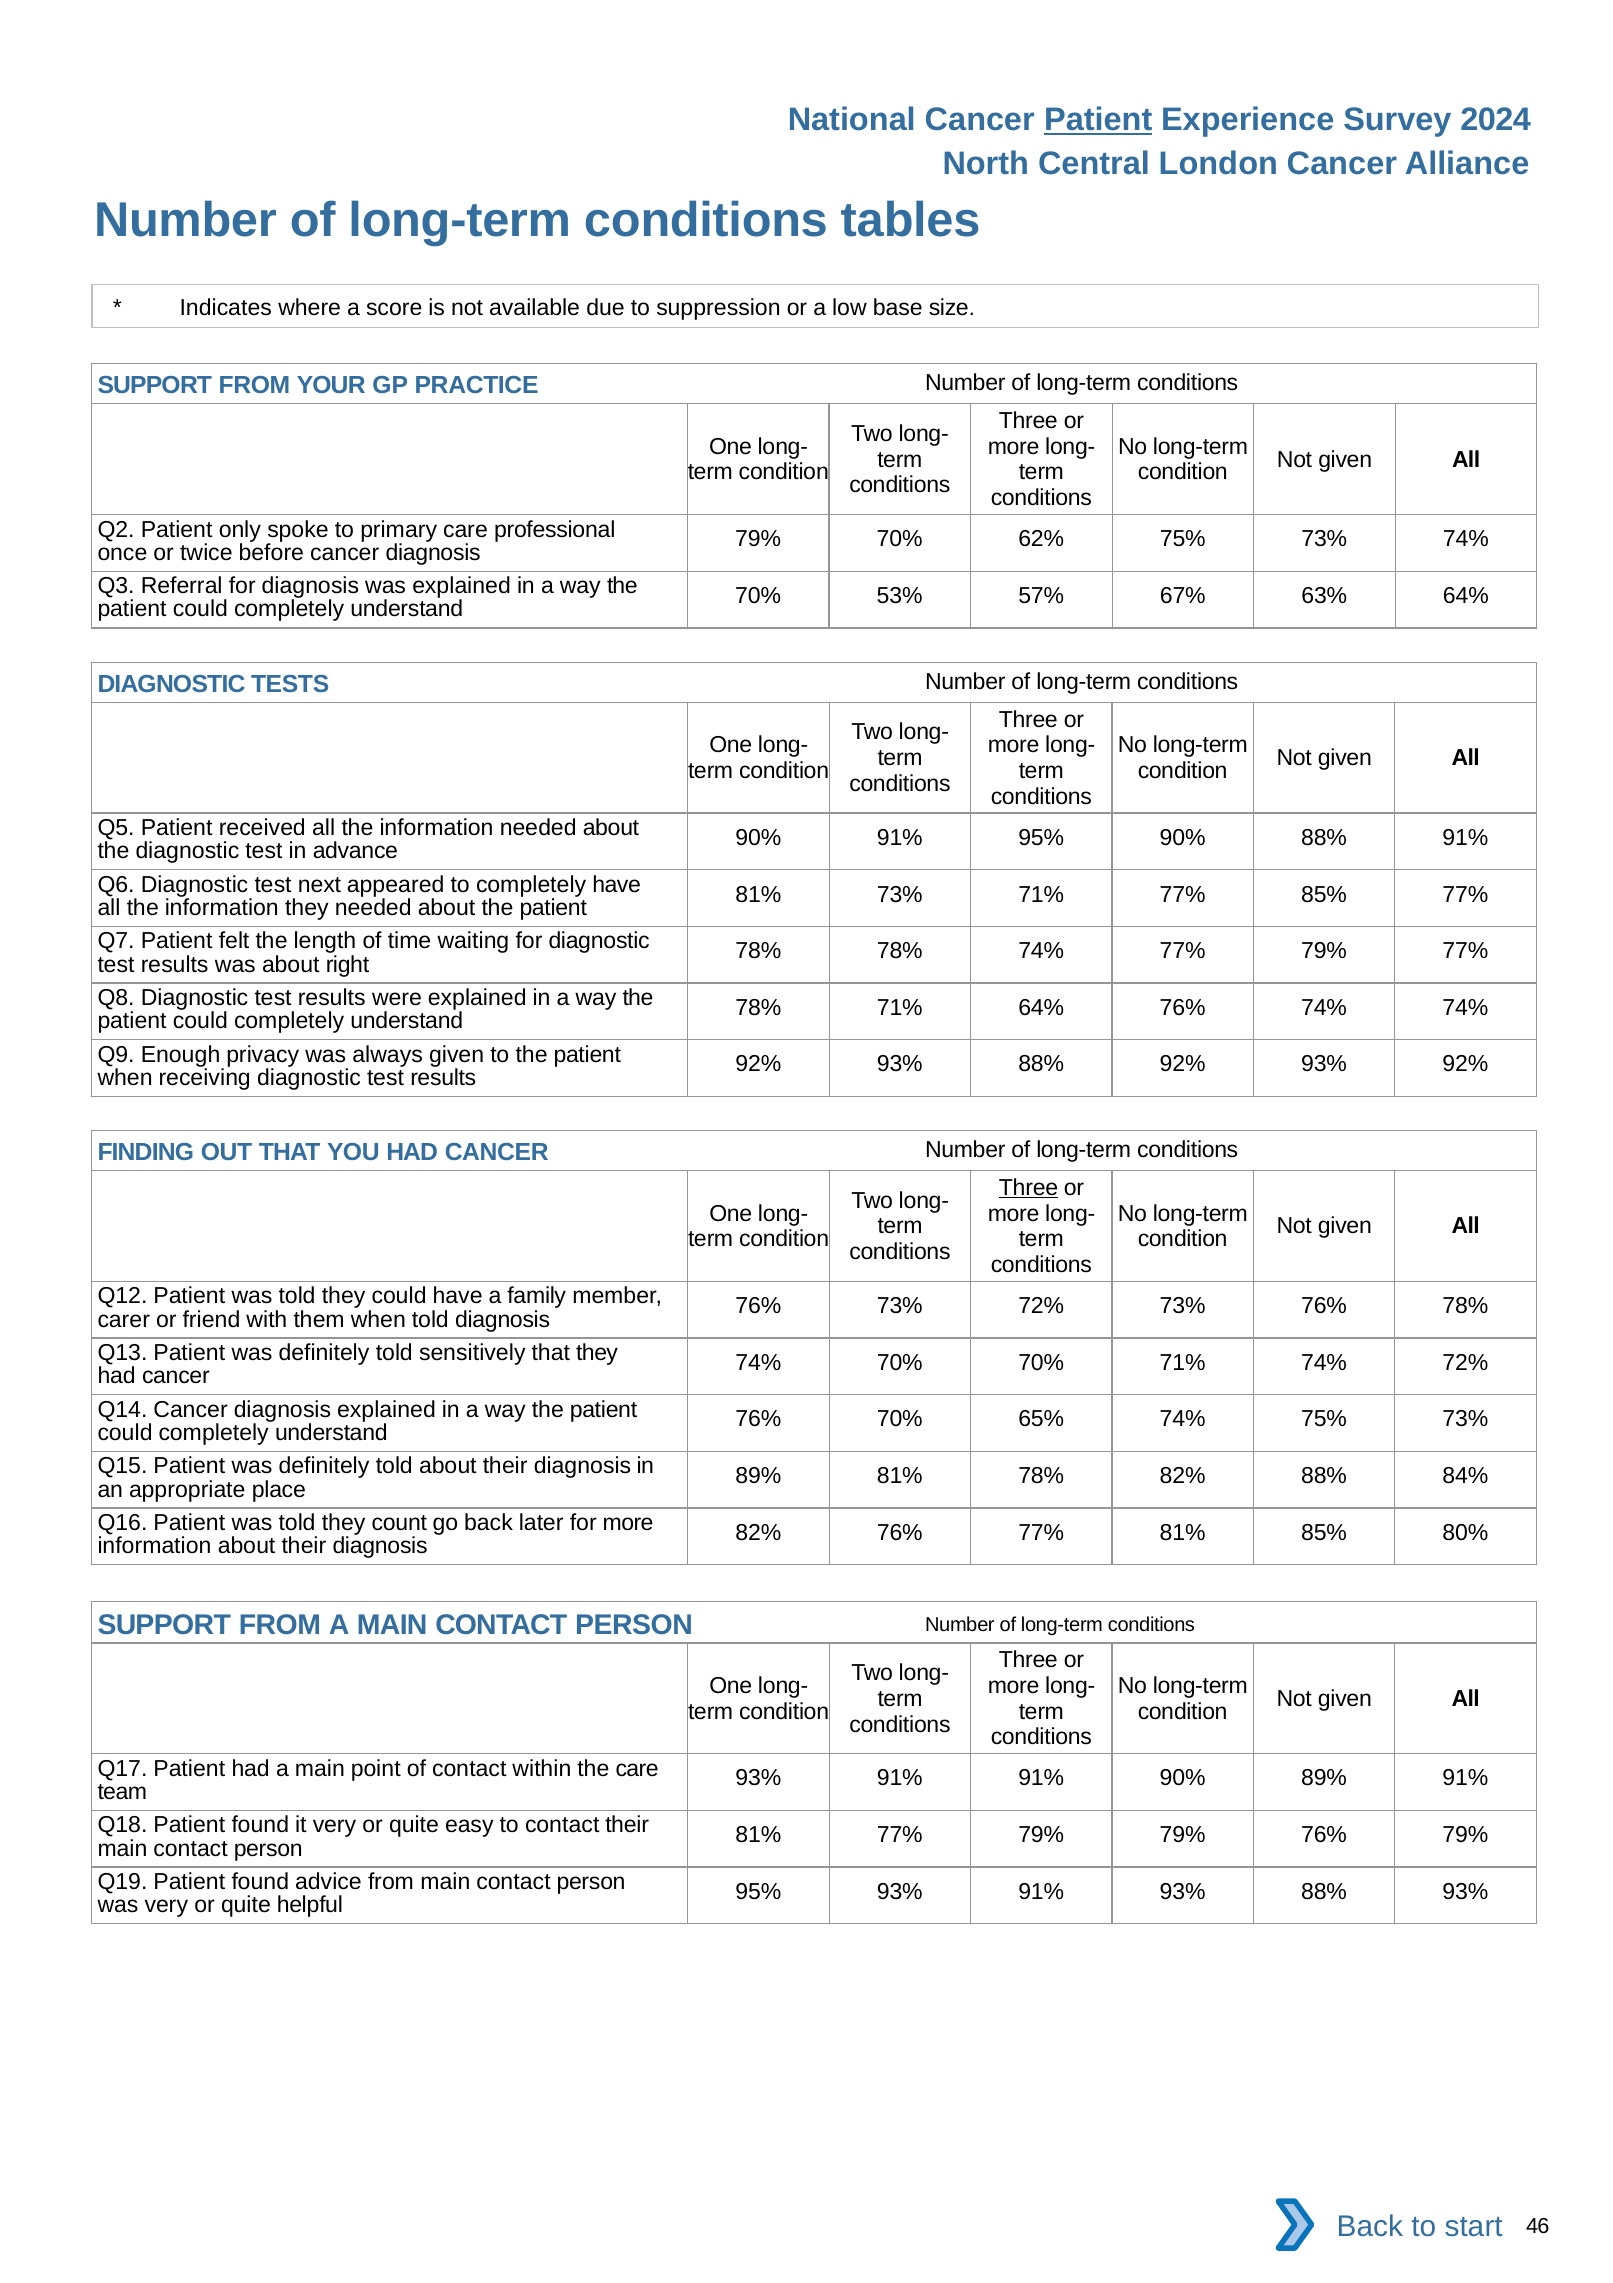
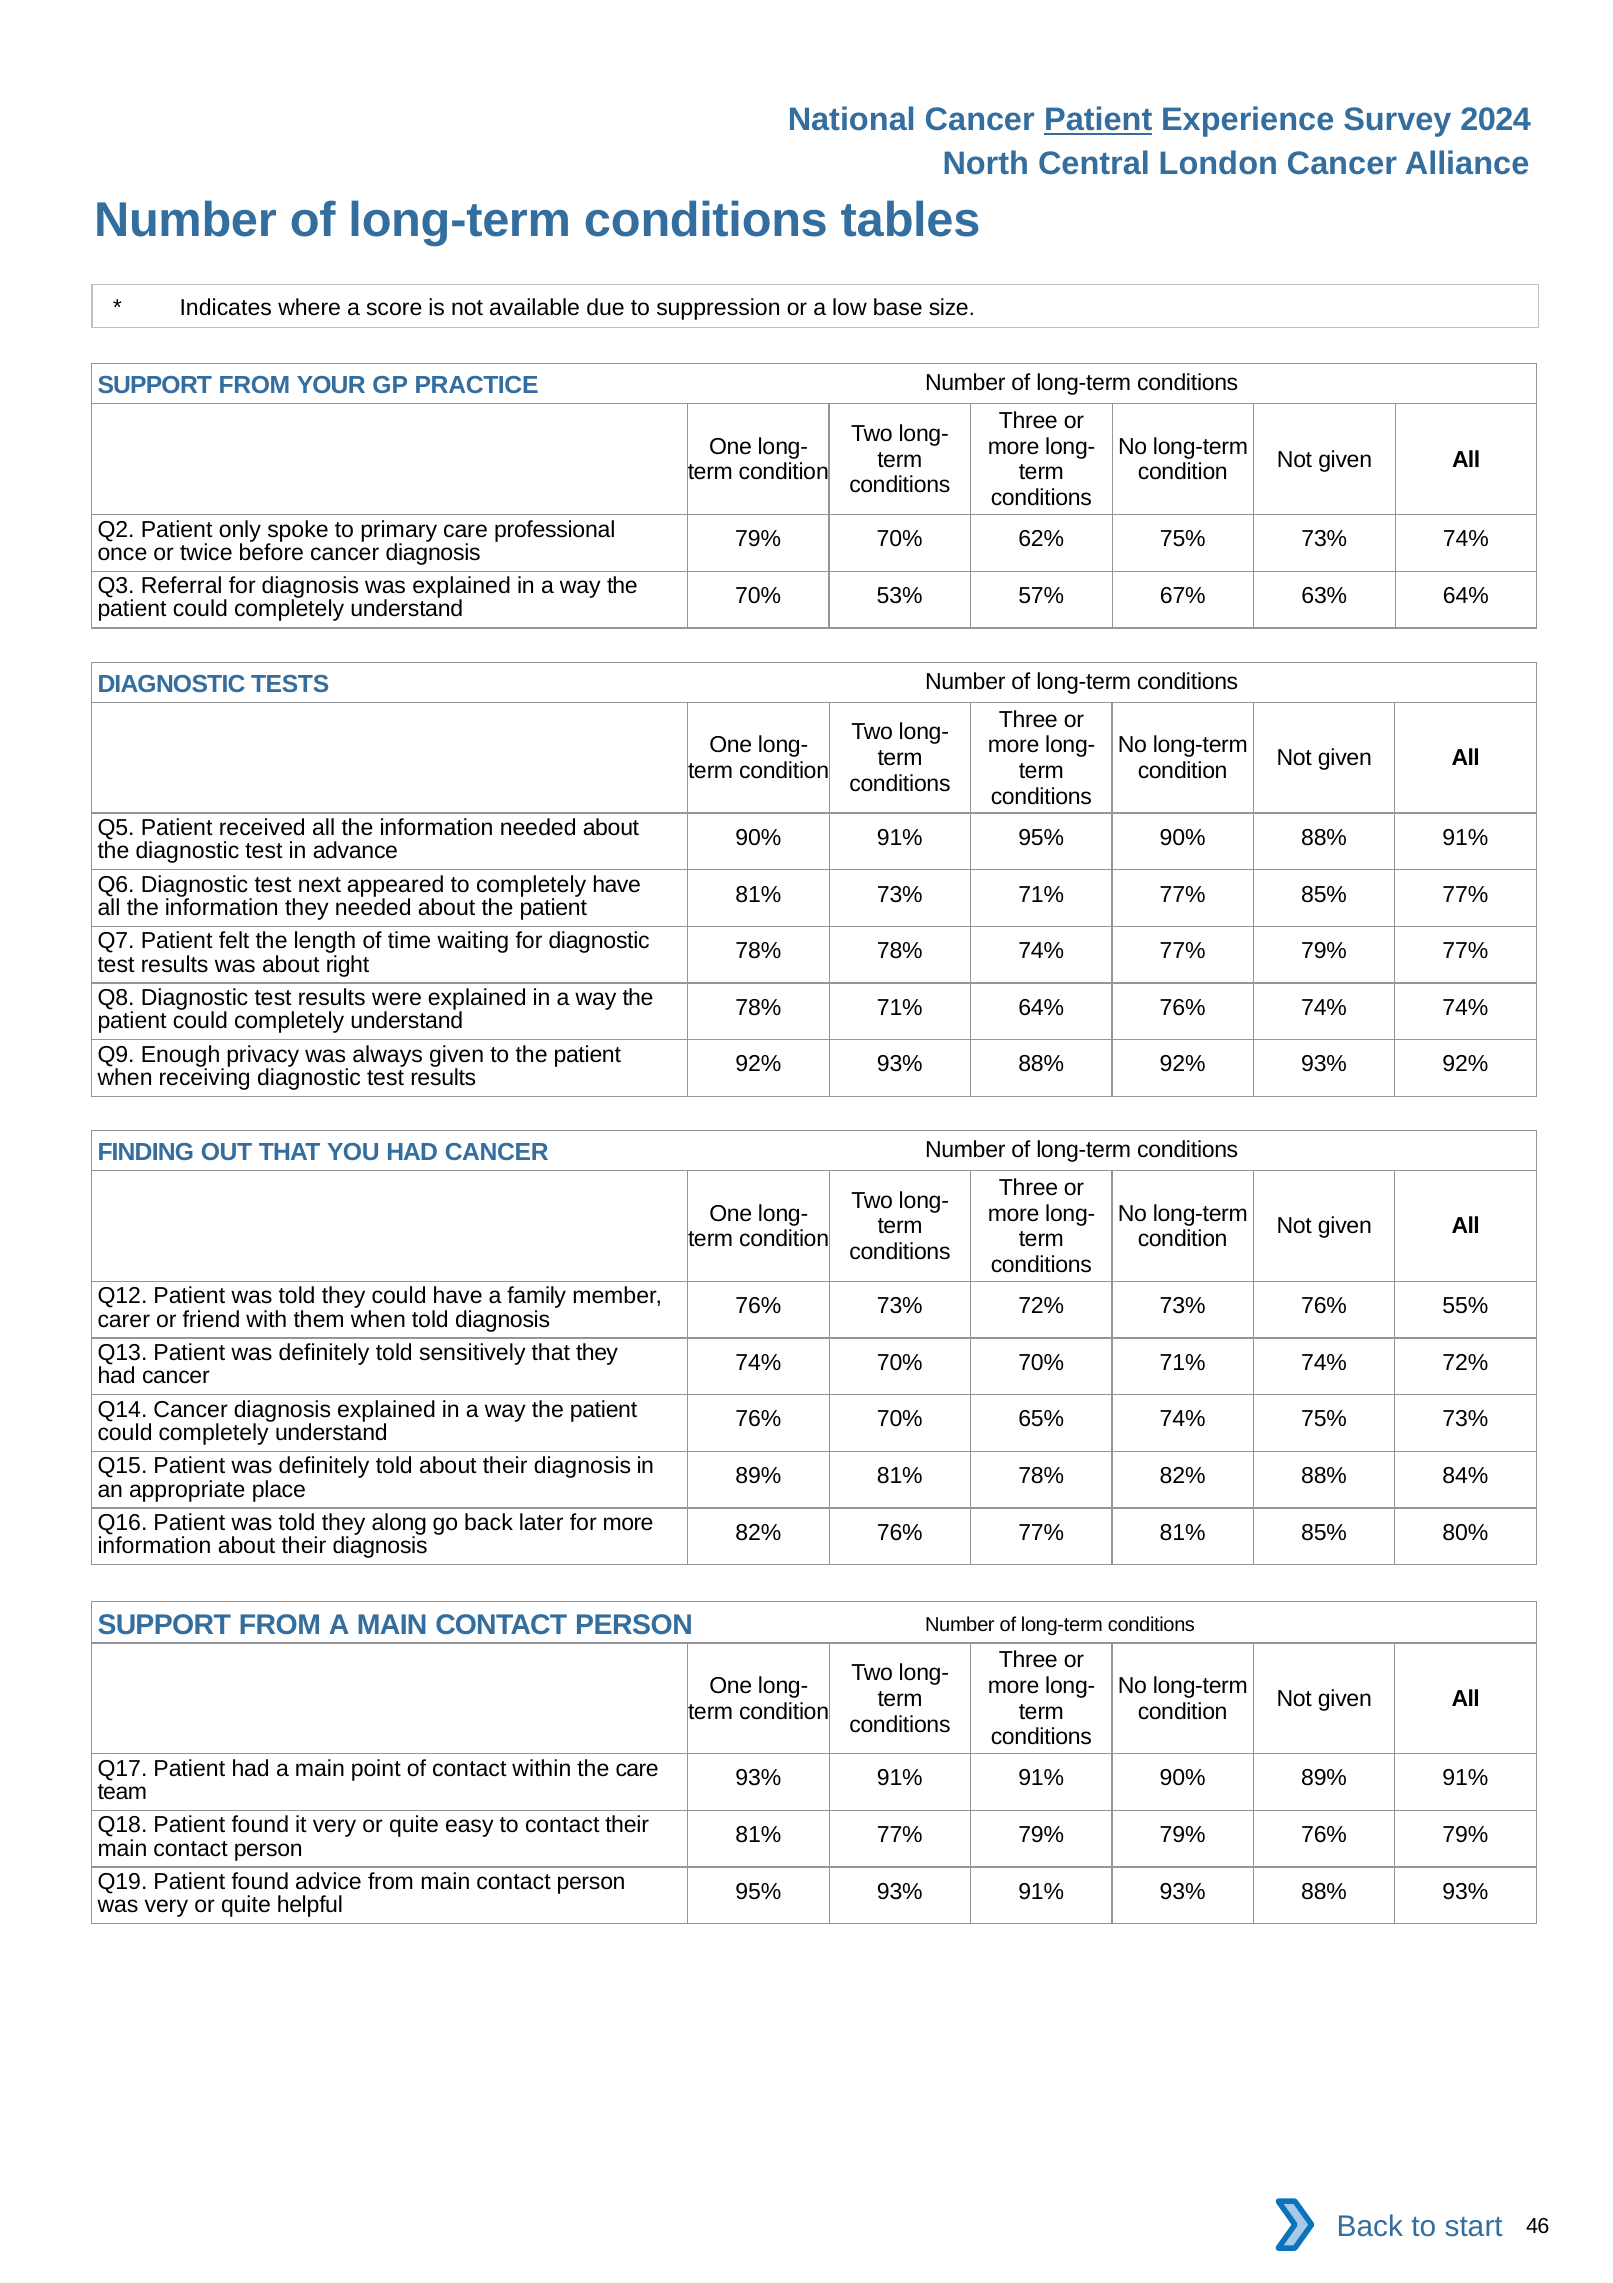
Three underline: present -> none (1029, 1188)
76% 78%: 78% -> 55% (1465, 1306)
count: count -> along (399, 1523)
